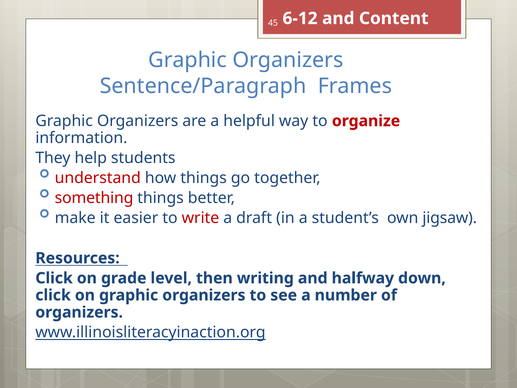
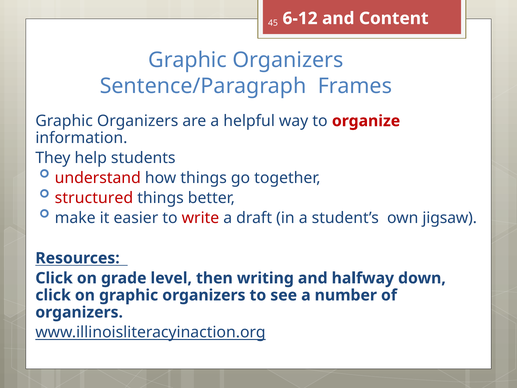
something: something -> structured (94, 198)
